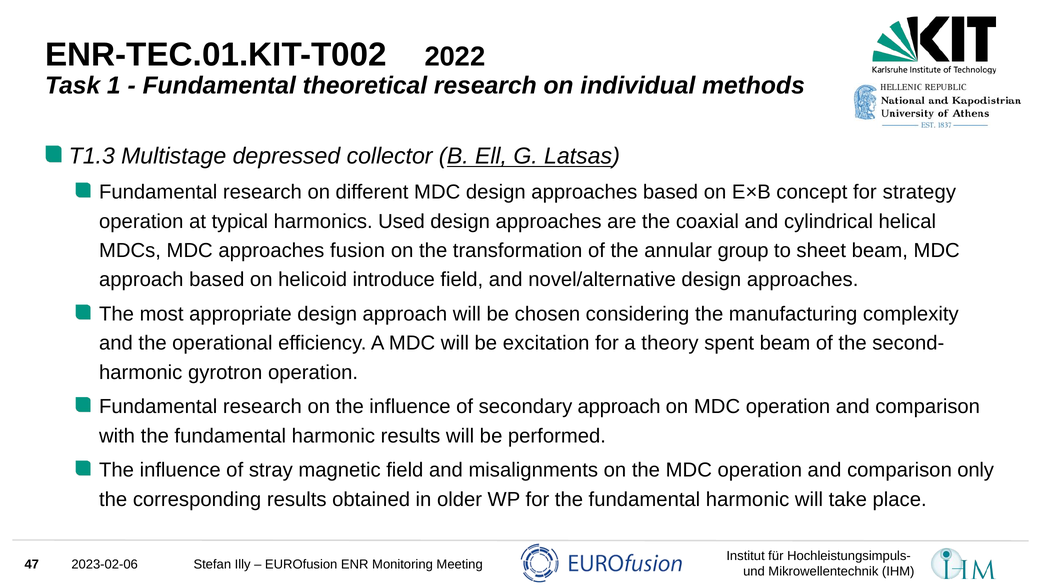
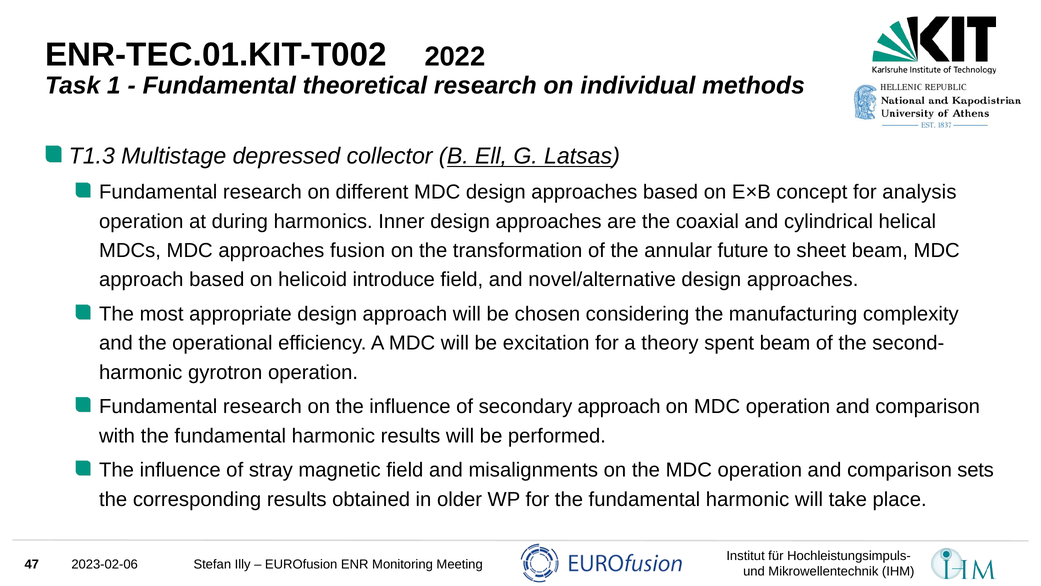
strategy: strategy -> analysis (919, 192)
typical: typical -> during (240, 221)
Used: Used -> Inner (401, 221)
group: group -> future (743, 250)
only: only -> sets (976, 470)
